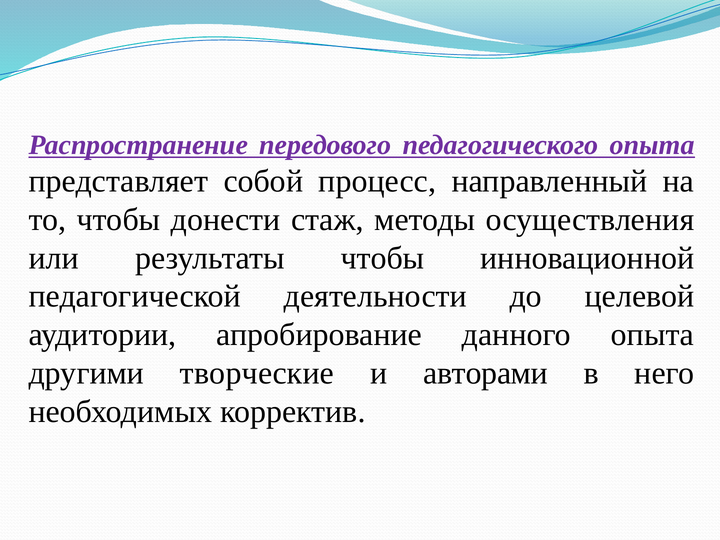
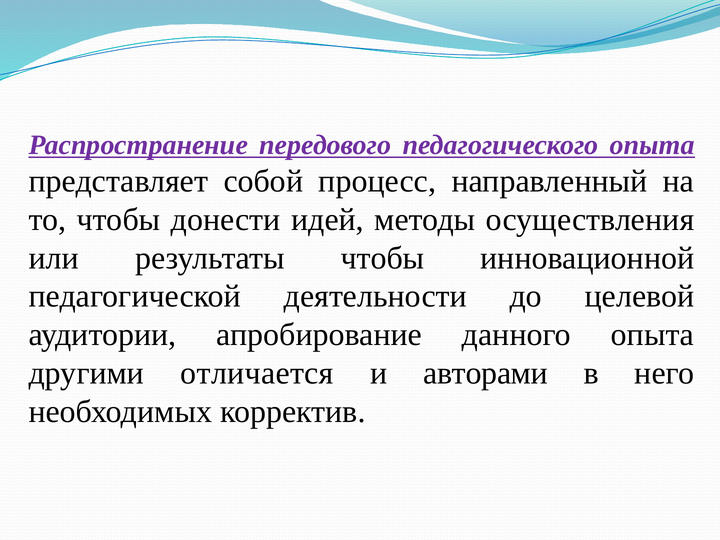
стаж: стаж -> идей (328, 220)
творческие: творческие -> отличается (257, 373)
